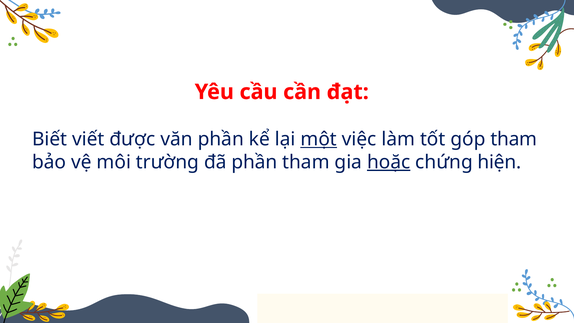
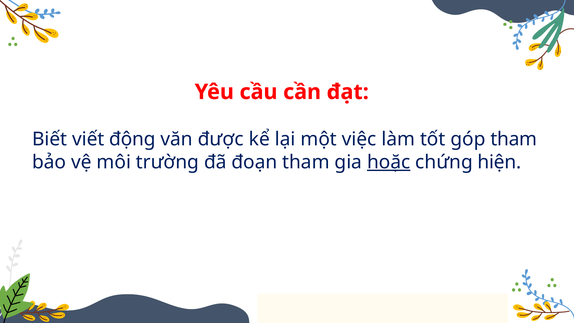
được: được -> động (133, 139)
văn phần: phần -> được (221, 139)
một underline: present -> none (319, 139)
đã phần: phần -> đoạn (254, 162)
